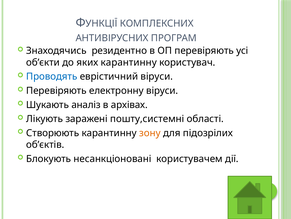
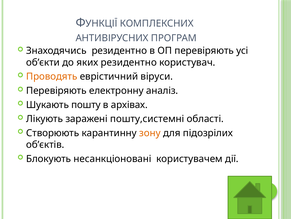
яких карантинну: карантинну -> резидентно (129, 62)
Проводять colour: blue -> orange (52, 76)
електронну віруси: віруси -> аналіз (162, 90)
аналіз: аналіз -> пошту (86, 104)
